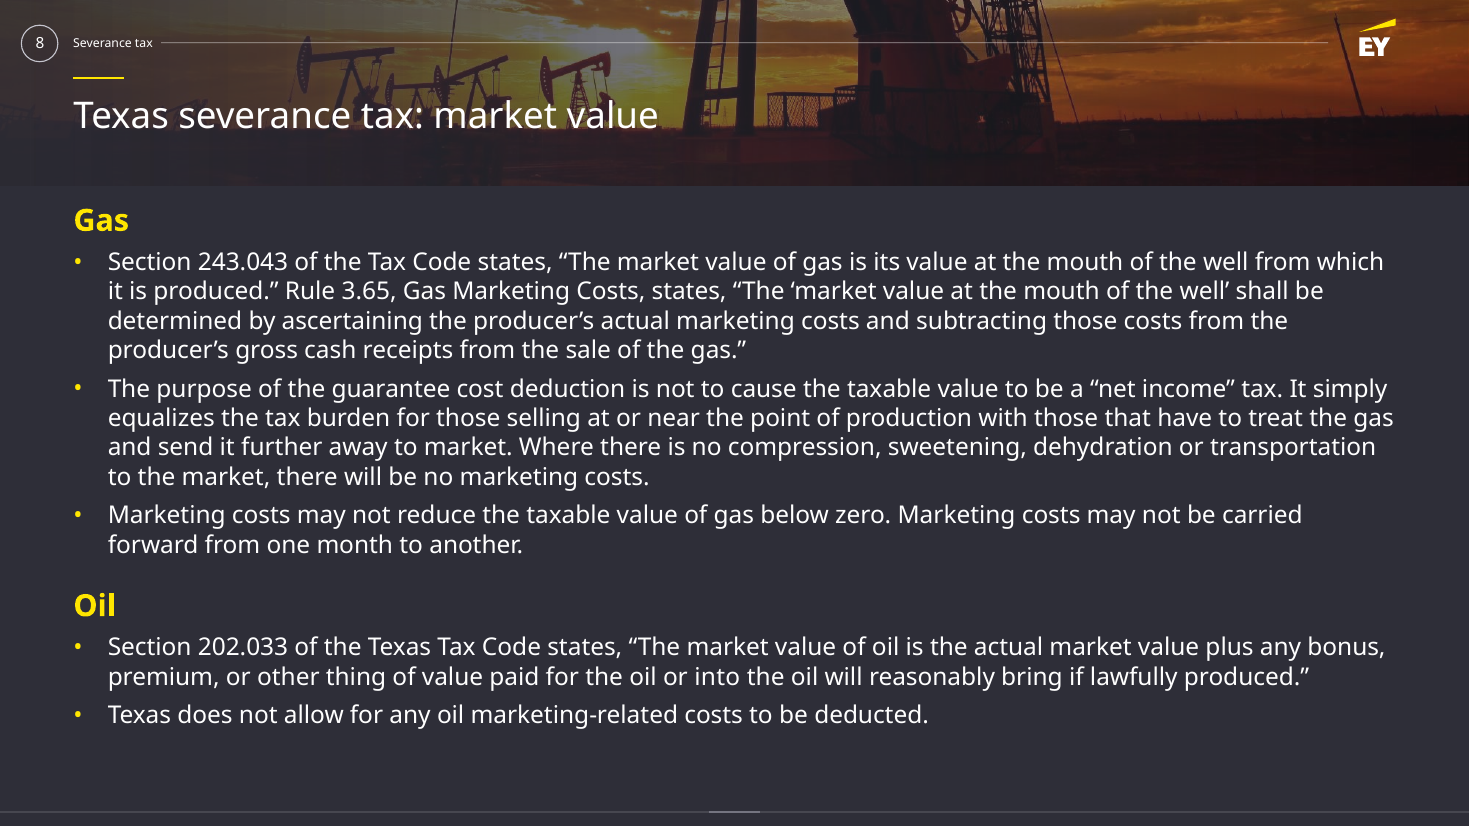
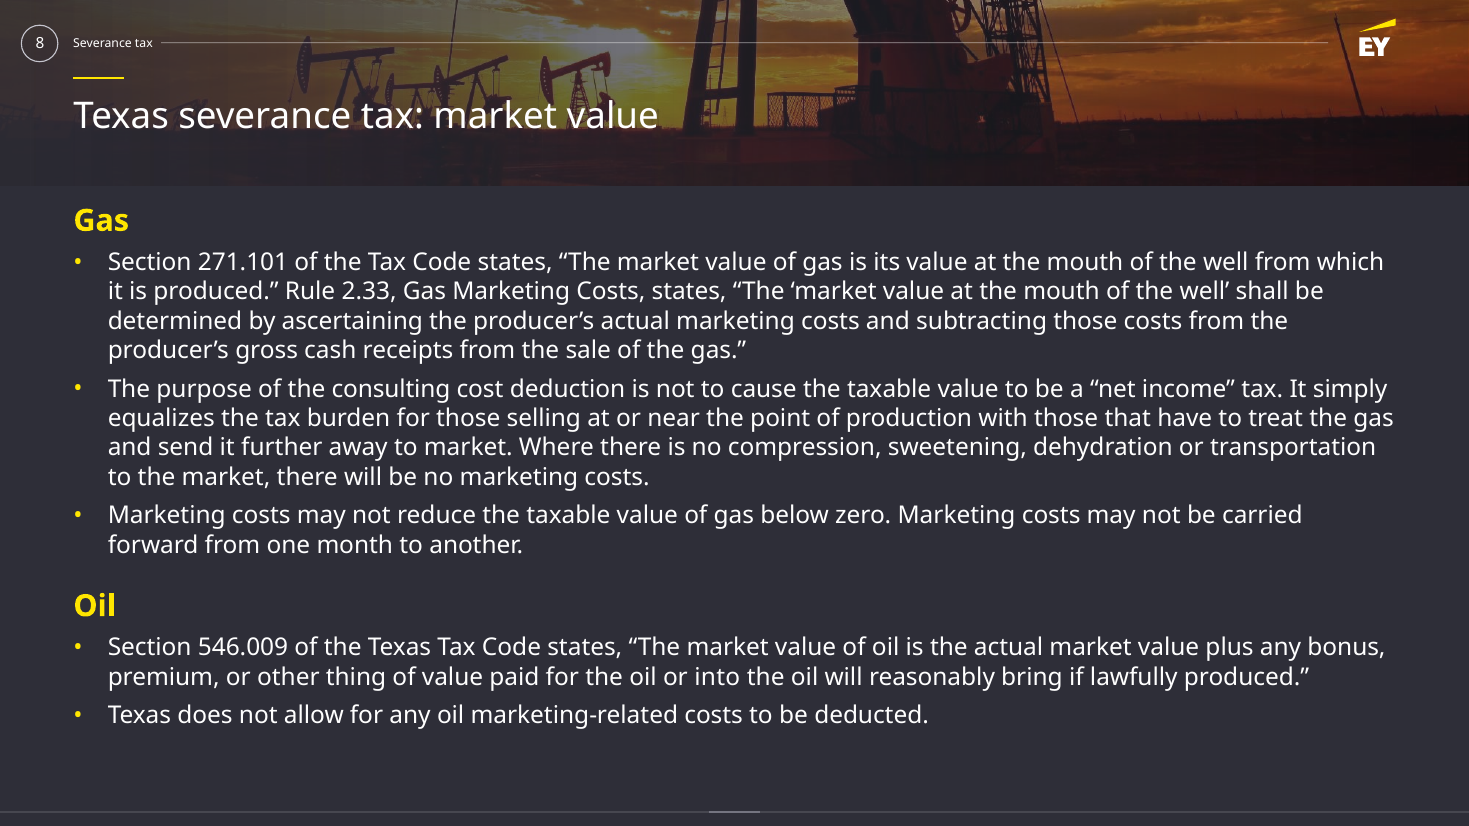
243.043: 243.043 -> 271.101 (243, 263)
3.65: 3.65 -> 2.33 (369, 292)
guarantee: guarantee -> consulting (391, 389)
202.033: 202.033 -> 546.009 (243, 648)
